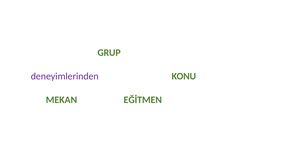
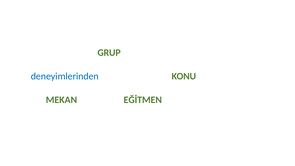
deneyimlerinden colour: purple -> blue (65, 76)
